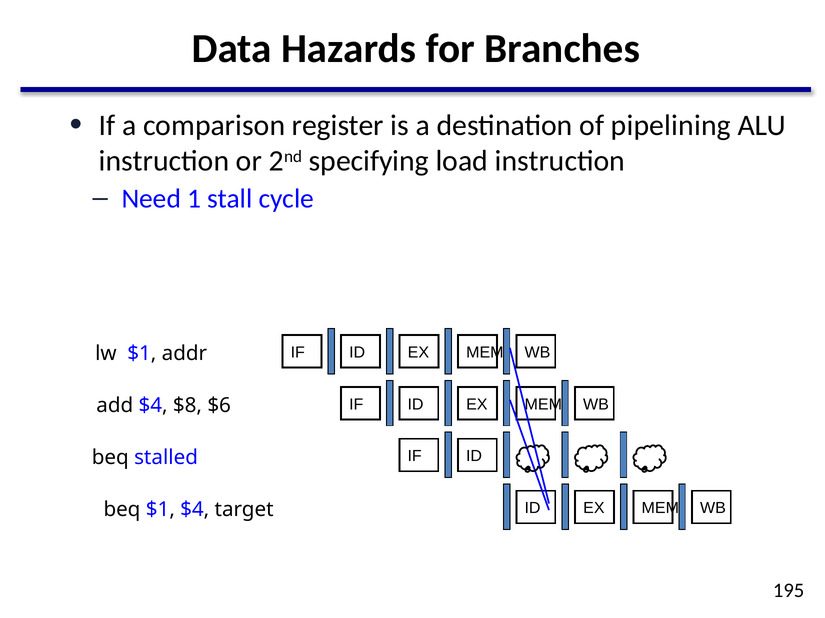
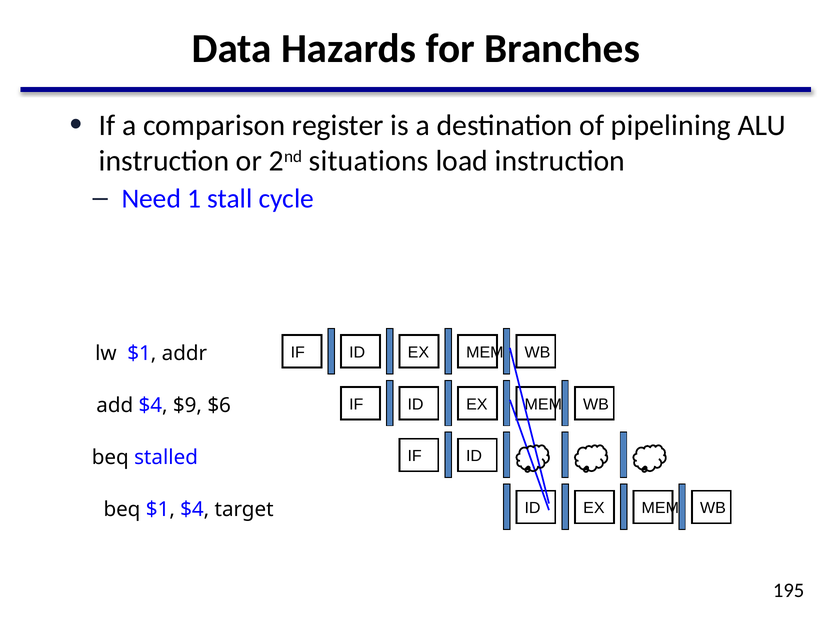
specifying: specifying -> situations (369, 161)
$8: $8 -> $9 (187, 406)
